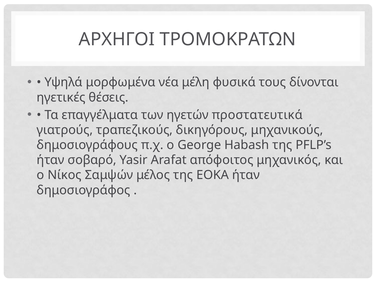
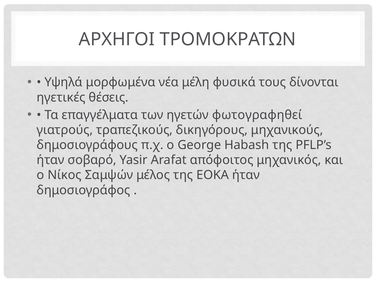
προστατευτικά: προστατευτικά -> φωτογραφηθεί (257, 115)
